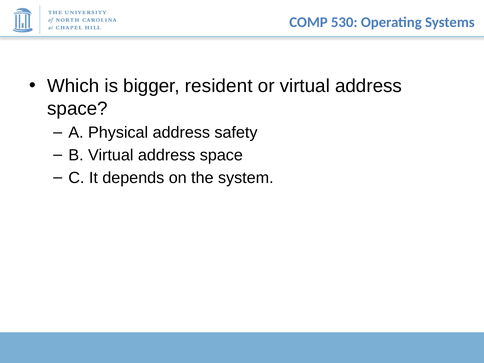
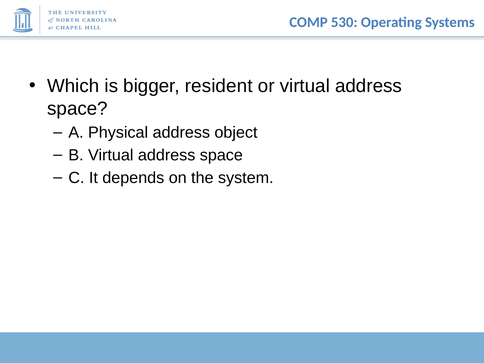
safety: safety -> object (236, 133)
